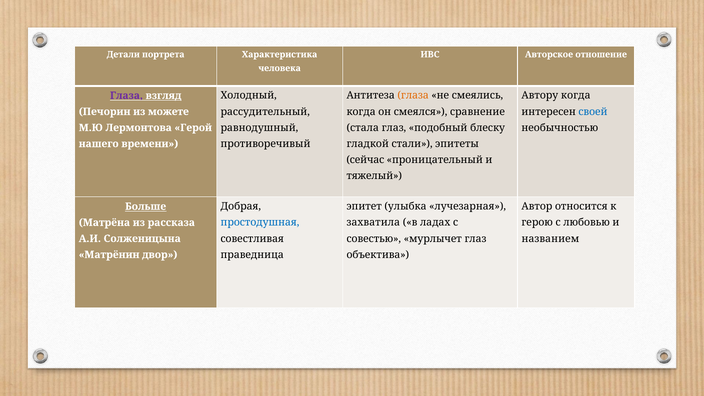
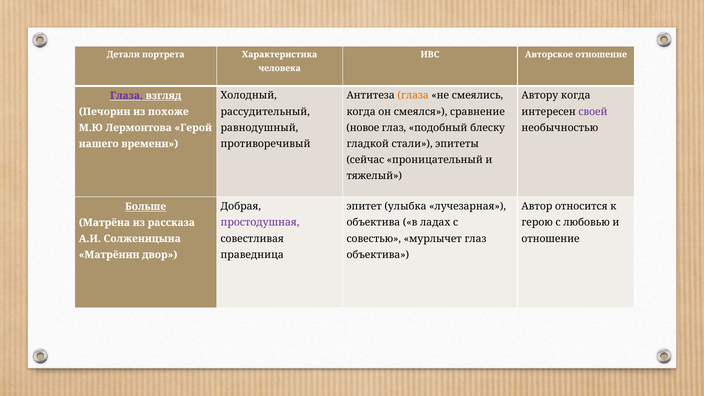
можете: можете -> похоже (168, 112)
своей colour: blue -> purple (593, 112)
стала: стала -> новое (363, 128)
простодушная colour: blue -> purple (260, 223)
захватила: захватила -> объектива (373, 223)
названием: названием -> отношение (550, 239)
